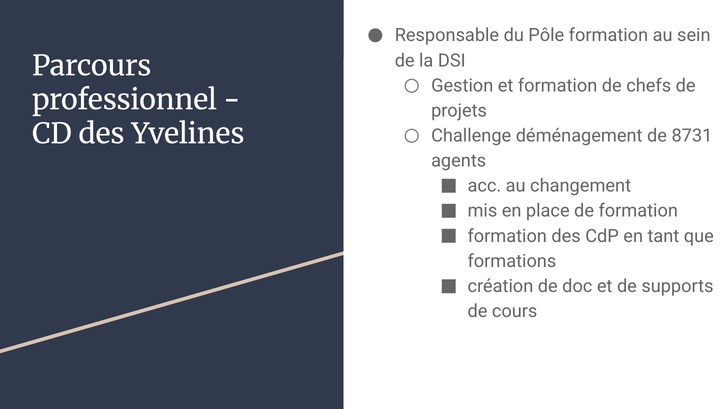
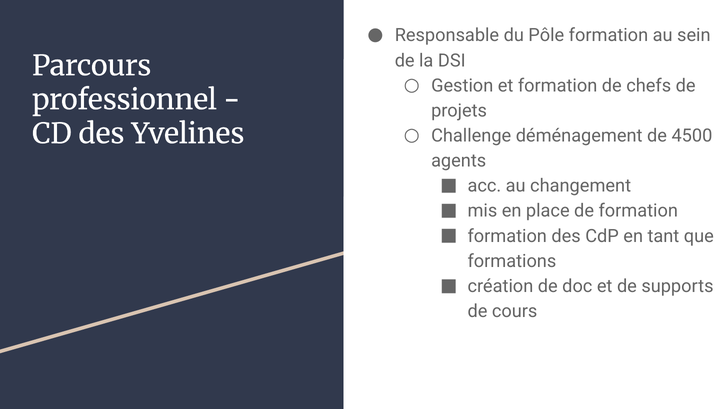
8731: 8731 -> 4500 (692, 136)
